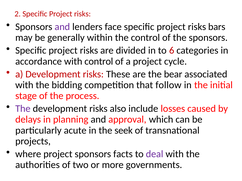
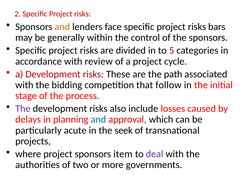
and colour: purple -> orange (62, 27)
6: 6 -> 5 (172, 51)
with control: control -> review (99, 61)
bear: bear -> path (173, 74)
and colour: black -> blue (98, 120)
facts: facts -> item (123, 154)
